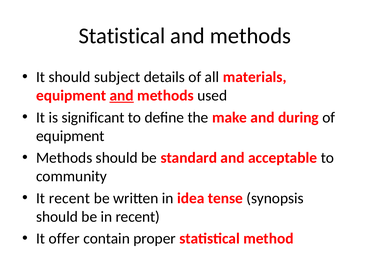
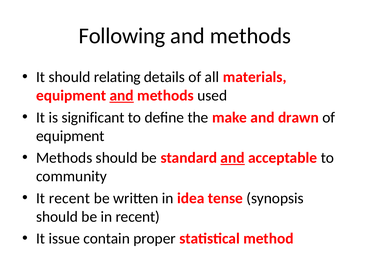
Statistical: Statistical -> Following (122, 36)
subject: subject -> relating (117, 77)
during: during -> drawn (298, 117)
and underline: none -> present (233, 158)
offer: offer -> issue (64, 238)
